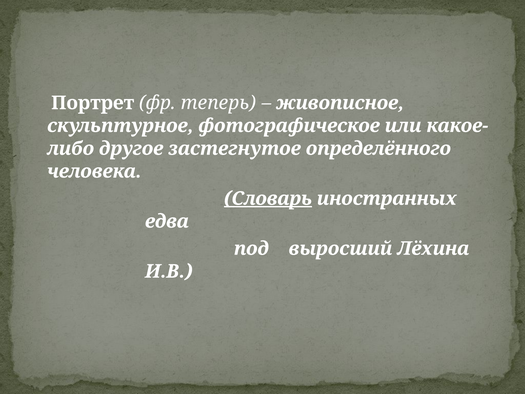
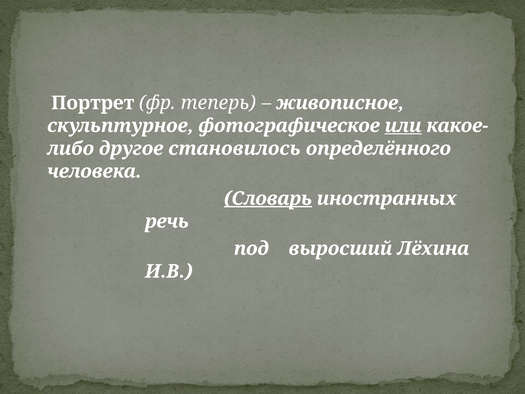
или underline: none -> present (403, 126)
застегнутое: застегнутое -> становилось (235, 148)
едва: едва -> речь (167, 221)
